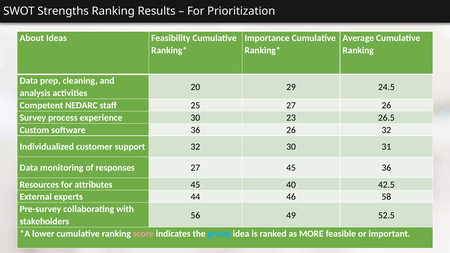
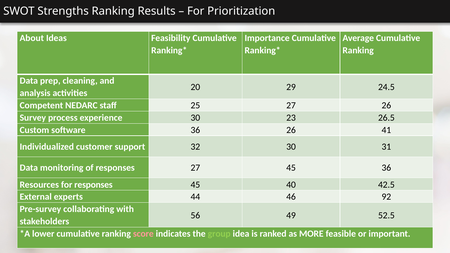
26 32: 32 -> 41 (386, 130)
for attributes: attributes -> responses (93, 185)
58: 58 -> 92 (386, 197)
group colour: light blue -> light green (219, 234)
